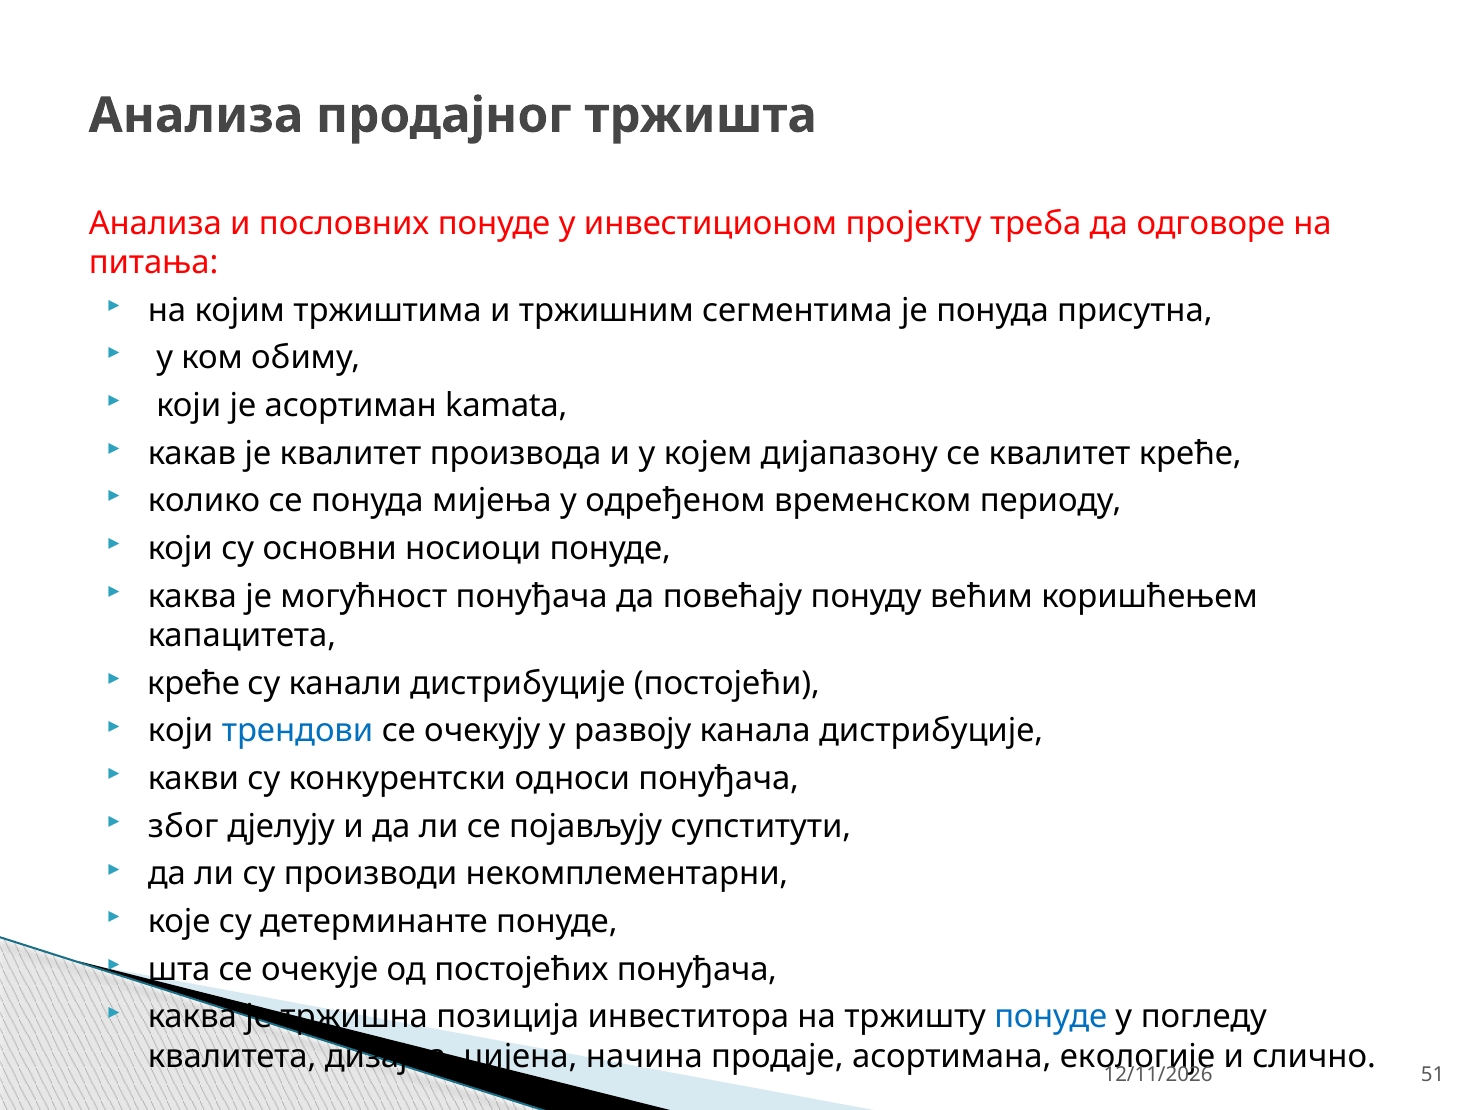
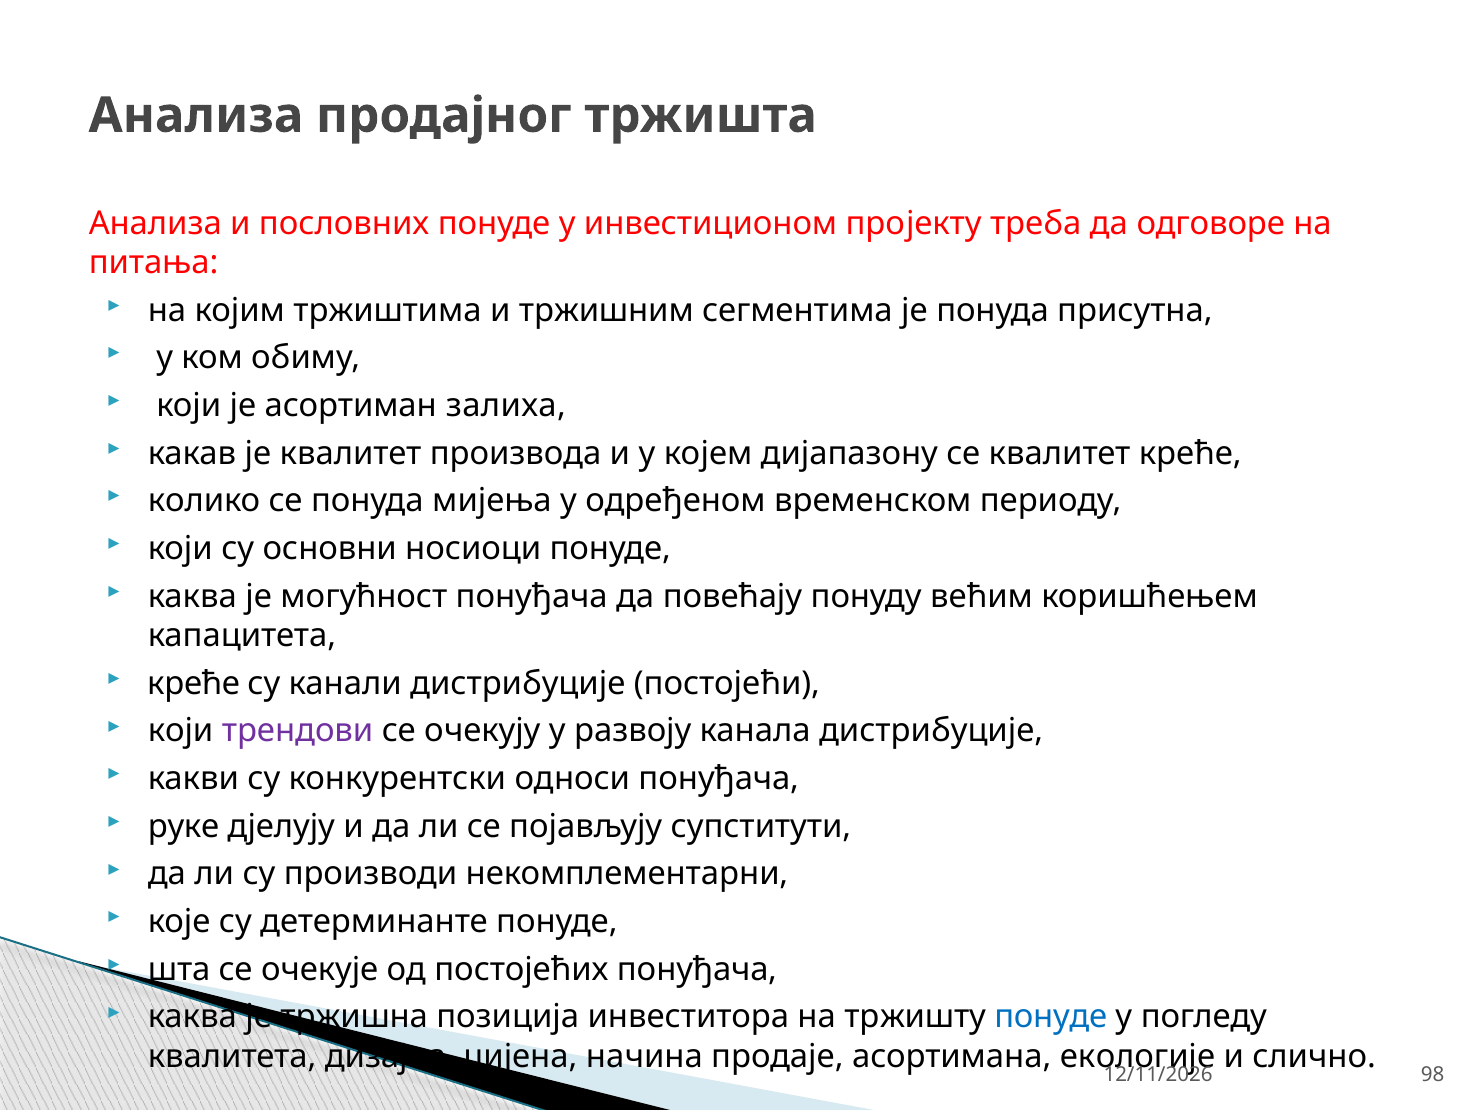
kamata: kamata -> залиха (506, 406)
трендови colour: blue -> purple (298, 731)
због: због -> руке (184, 826)
51: 51 -> 98 (1433, 1075)
